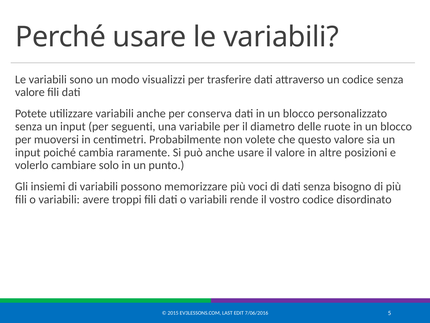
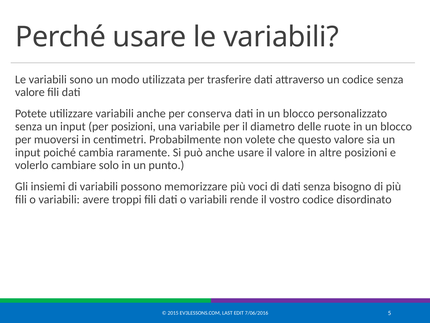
visualizzi: visualizzi -> utilizzata (164, 79)
per seguenti: seguenti -> posizioni (133, 126)
